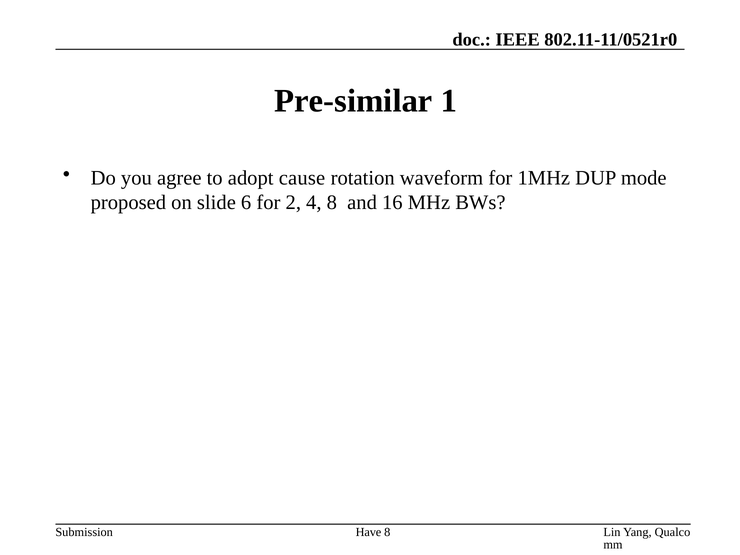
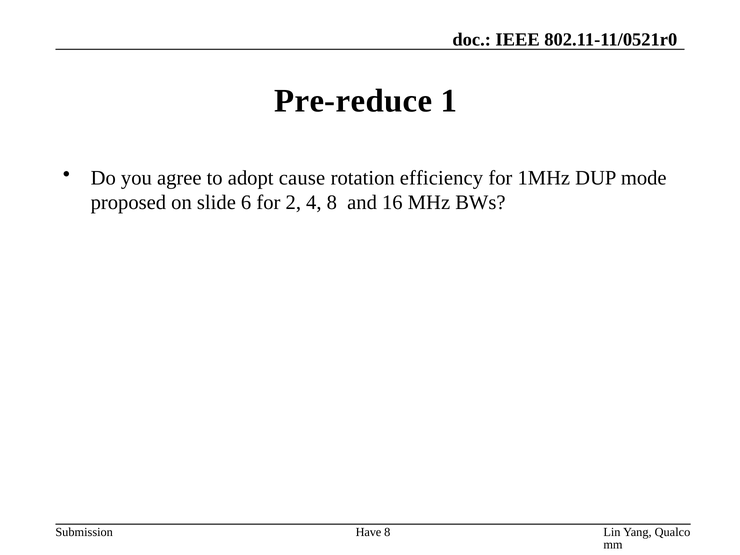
Pre-similar: Pre-similar -> Pre-reduce (353, 101)
waveform: waveform -> efficiency (441, 178)
